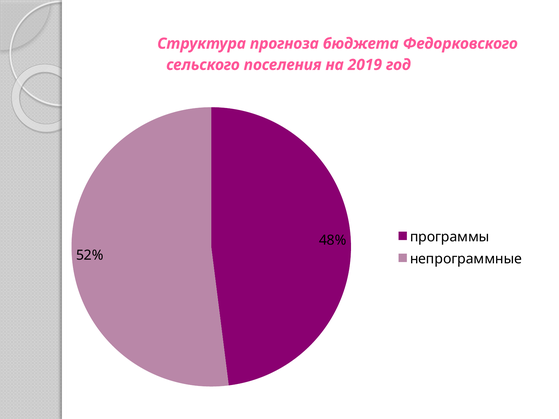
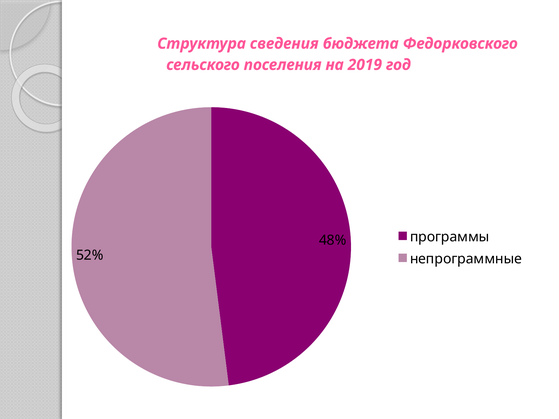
прогноза: прогноза -> сведения (284, 44)
